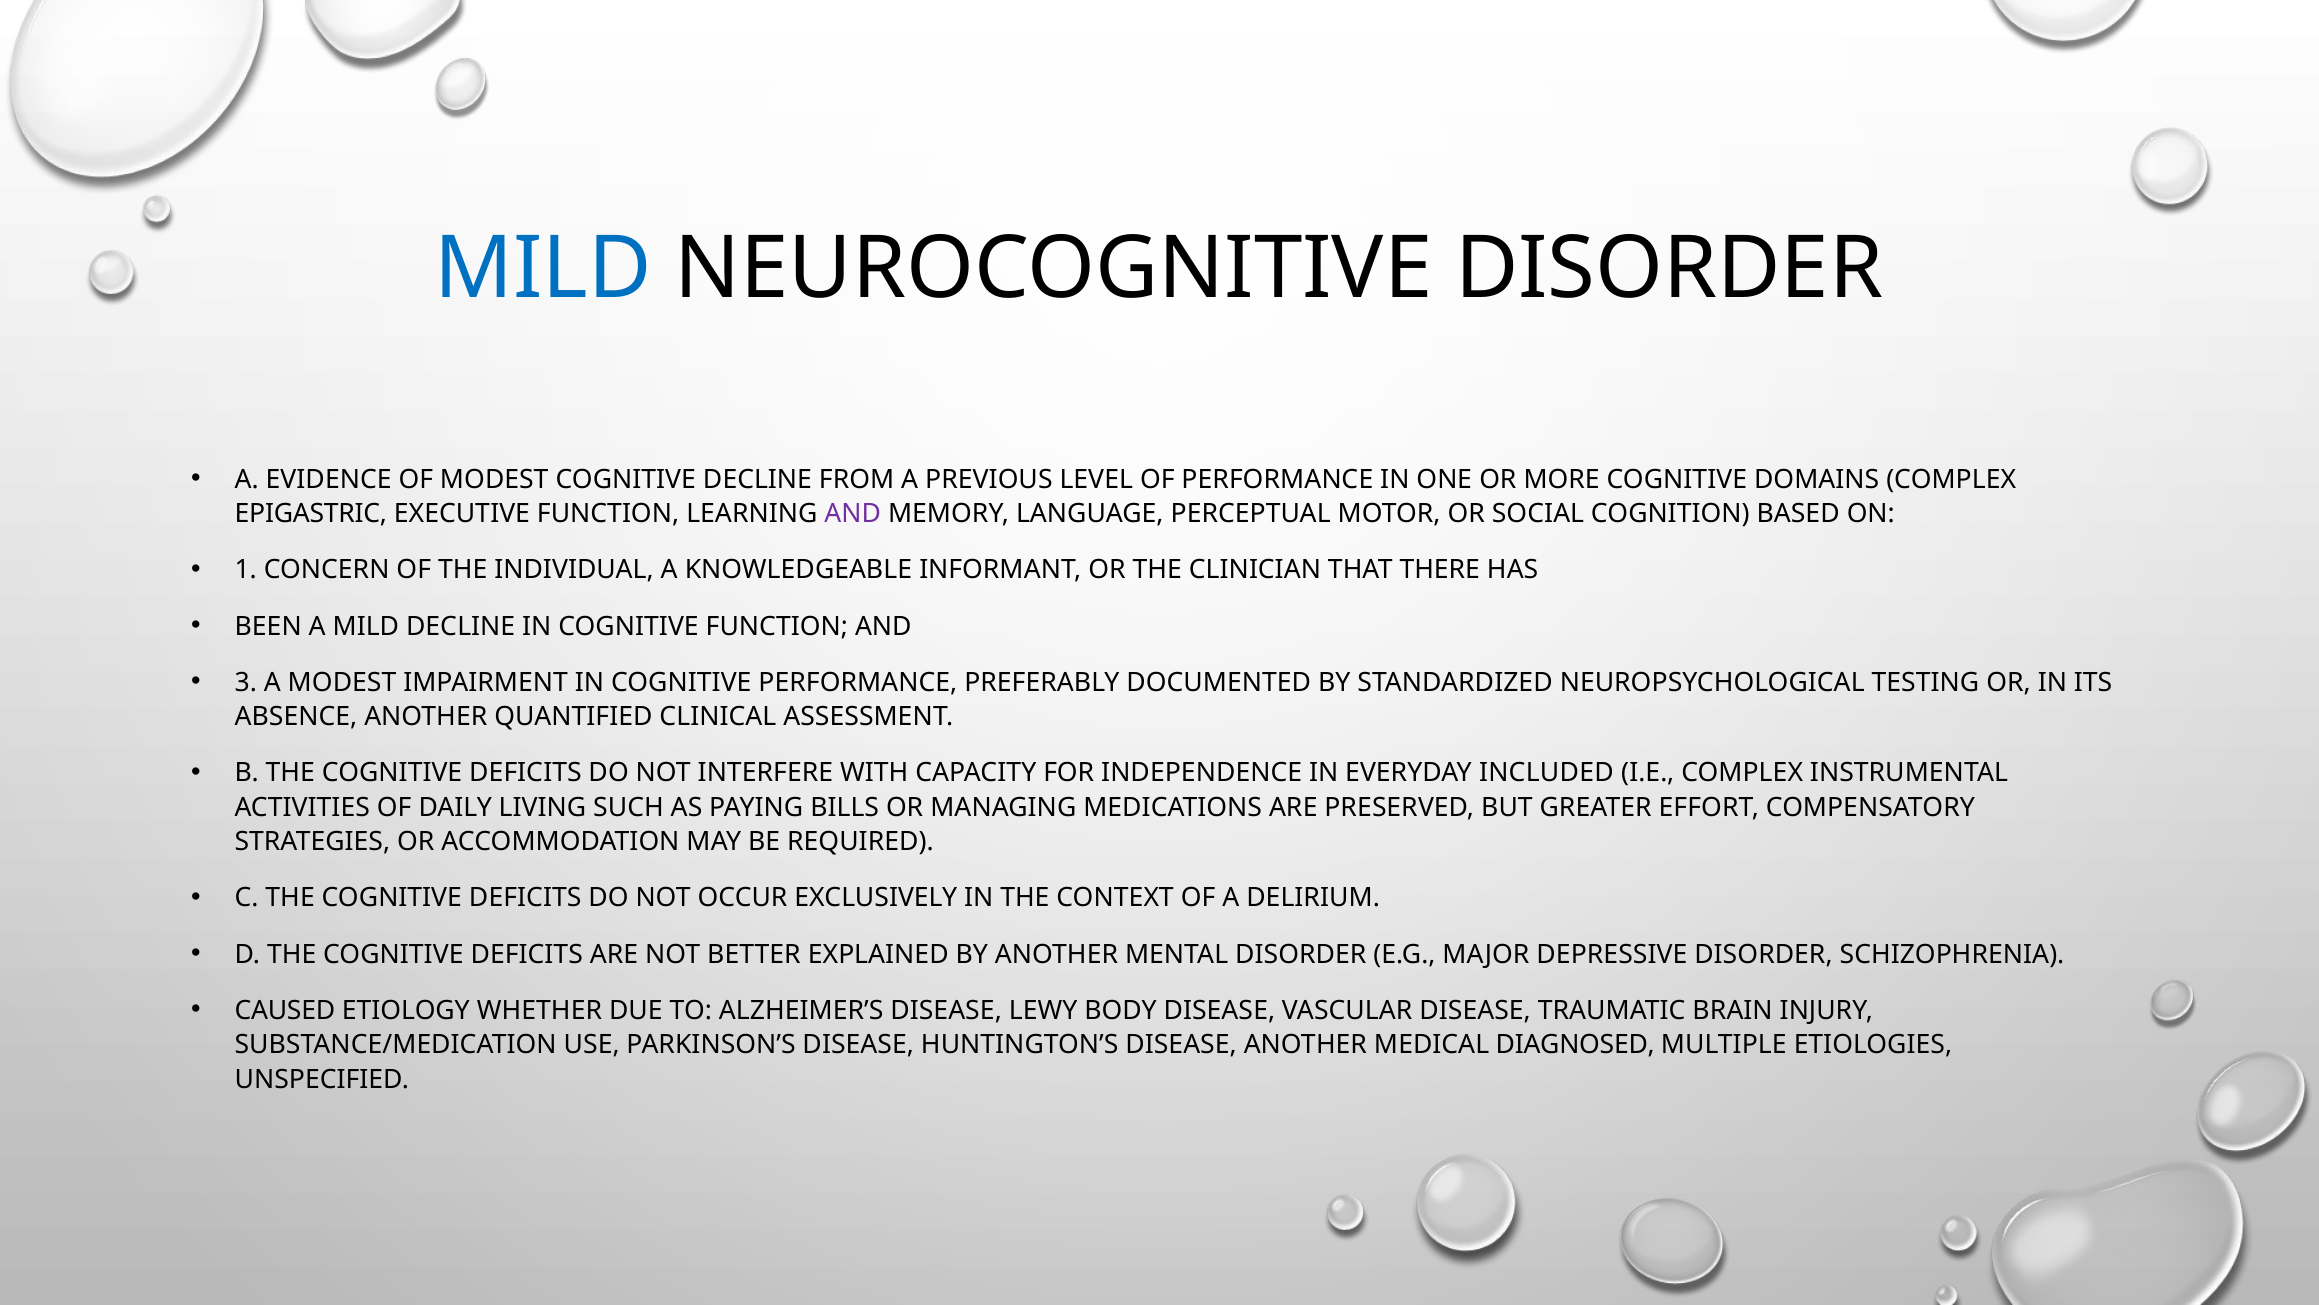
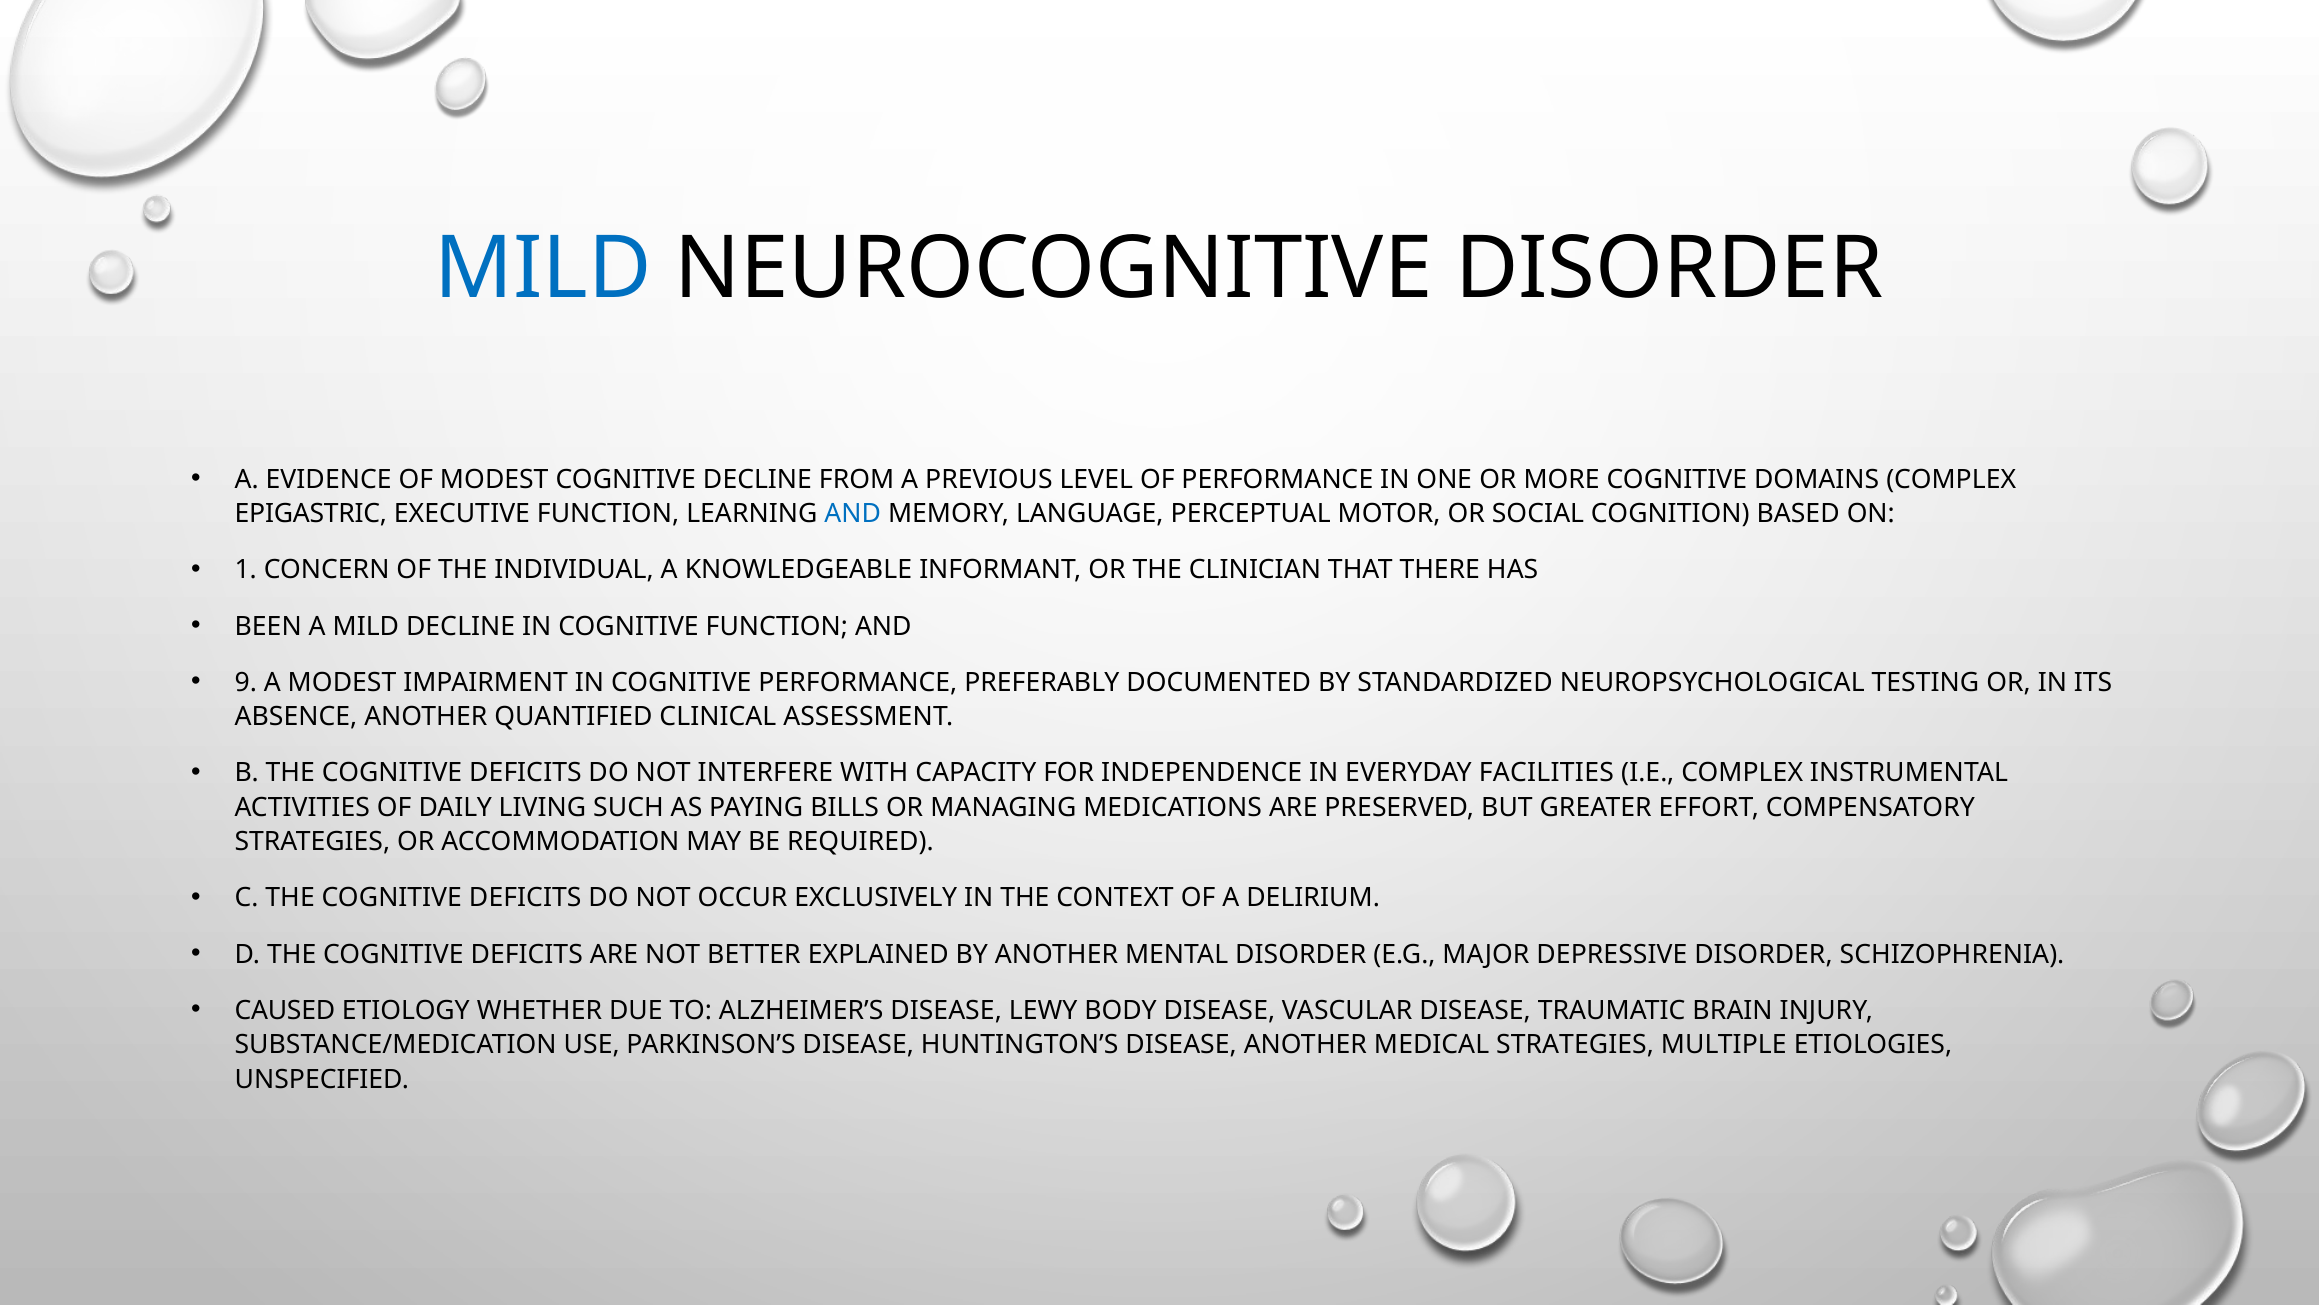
AND colour: purple -> blue (853, 514)
3: 3 -> 9 (246, 682)
INCLUDED: INCLUDED -> FACILITIES (1546, 773)
MEDICAL DIAGNOSED: DIAGNOSED -> STRATEGIES (1575, 1044)
